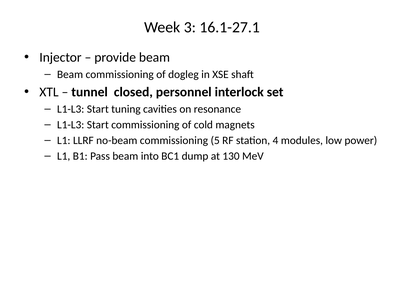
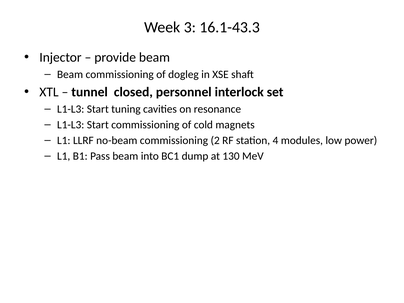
16.1-27.1: 16.1-27.1 -> 16.1-43.3 (230, 27)
5: 5 -> 2 (215, 140)
